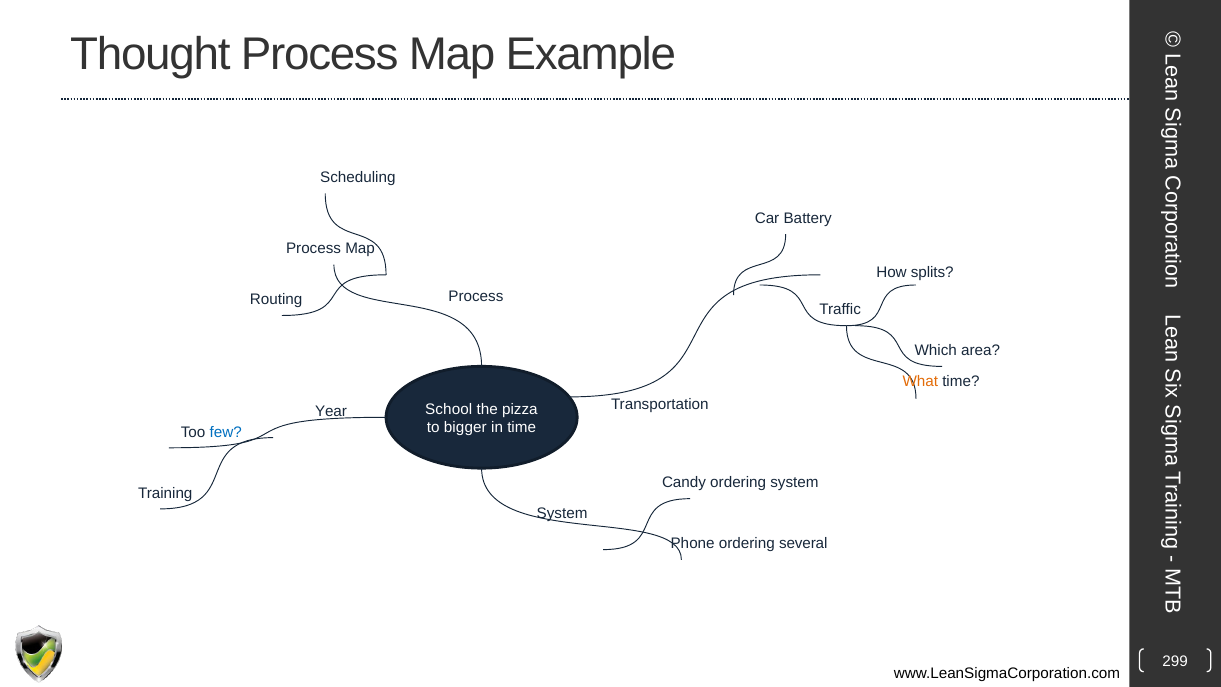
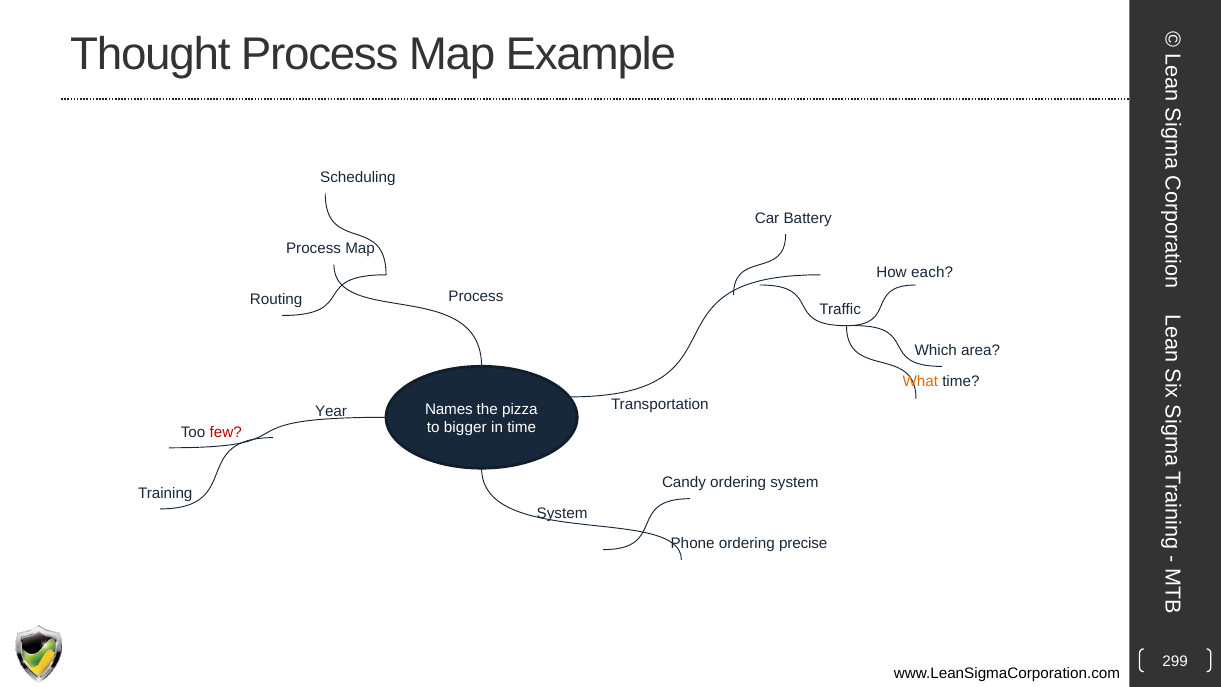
splits: splits -> each (932, 273)
School: School -> Names (449, 409)
few colour: blue -> red (226, 432)
several: several -> precise (803, 544)
